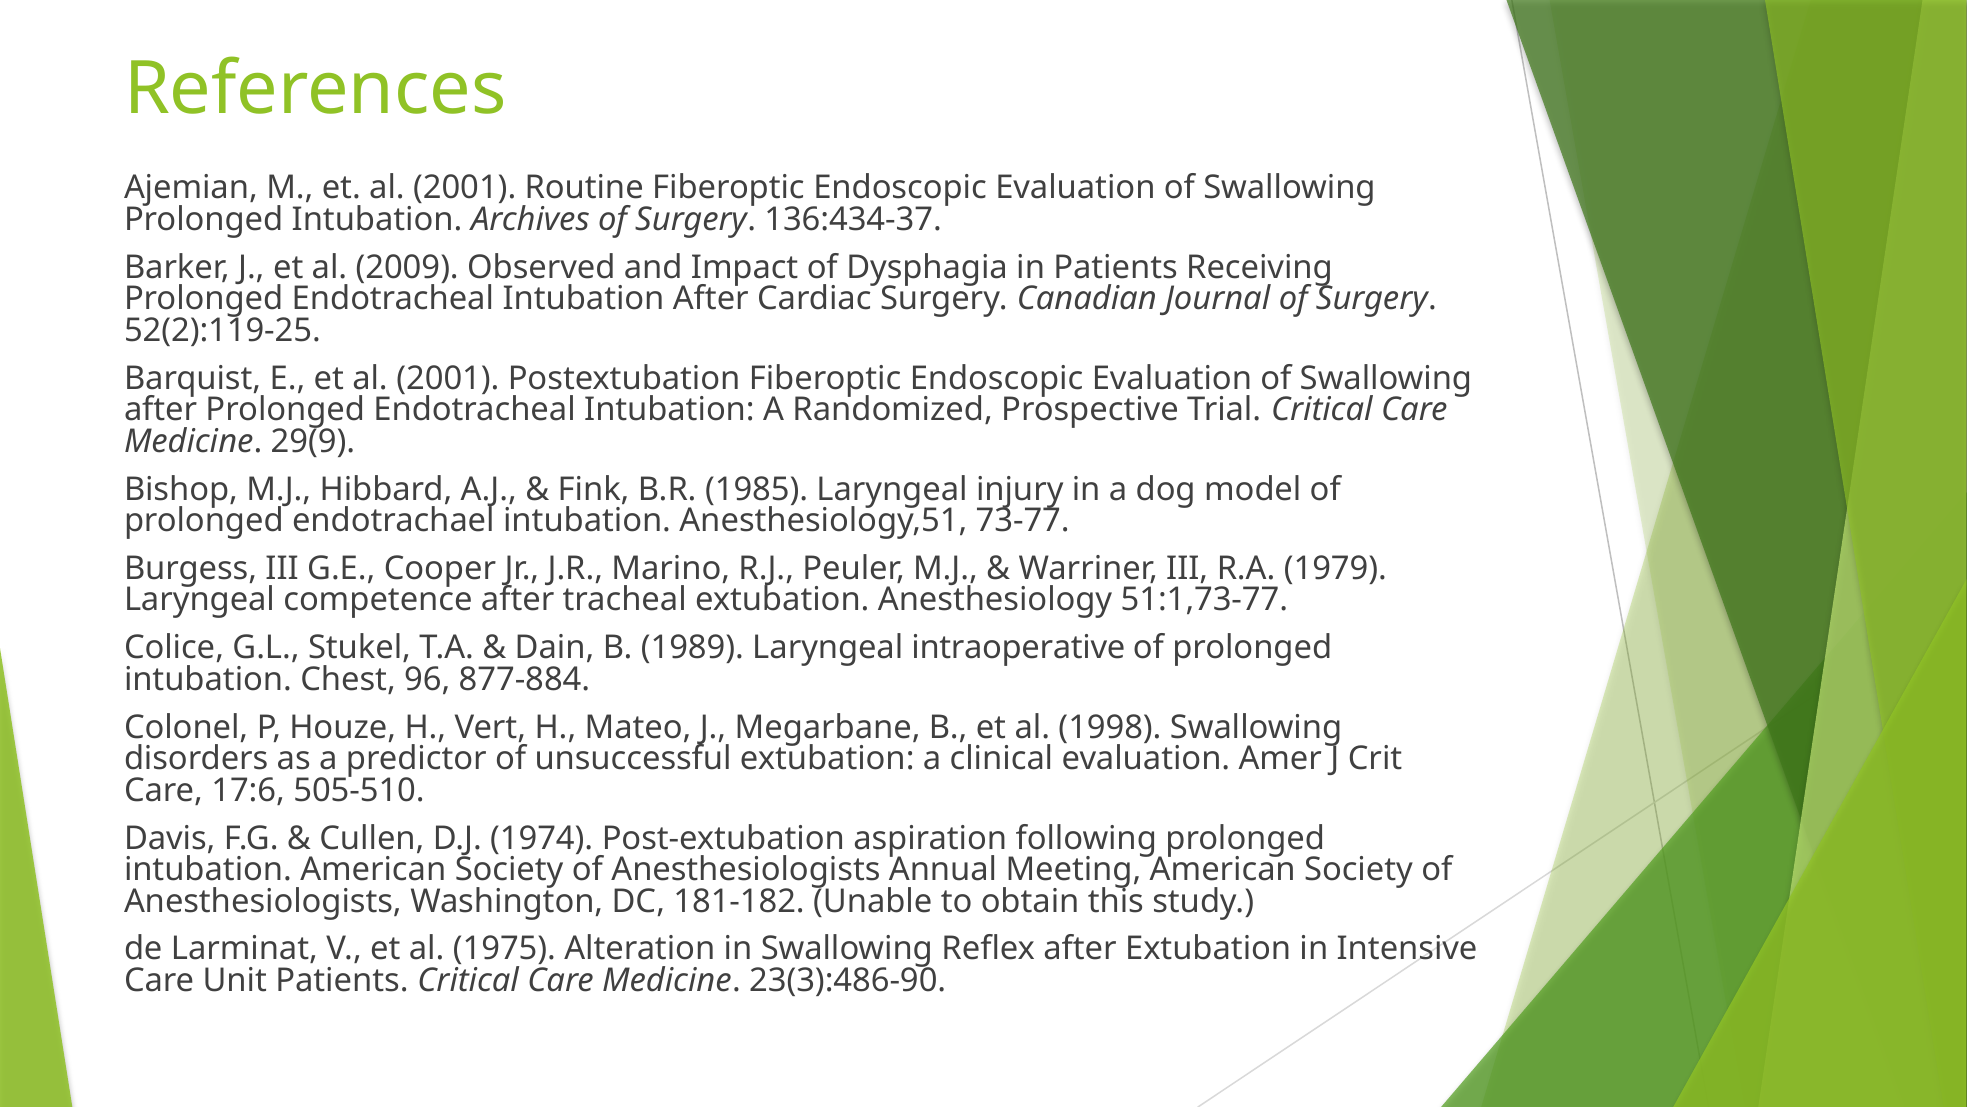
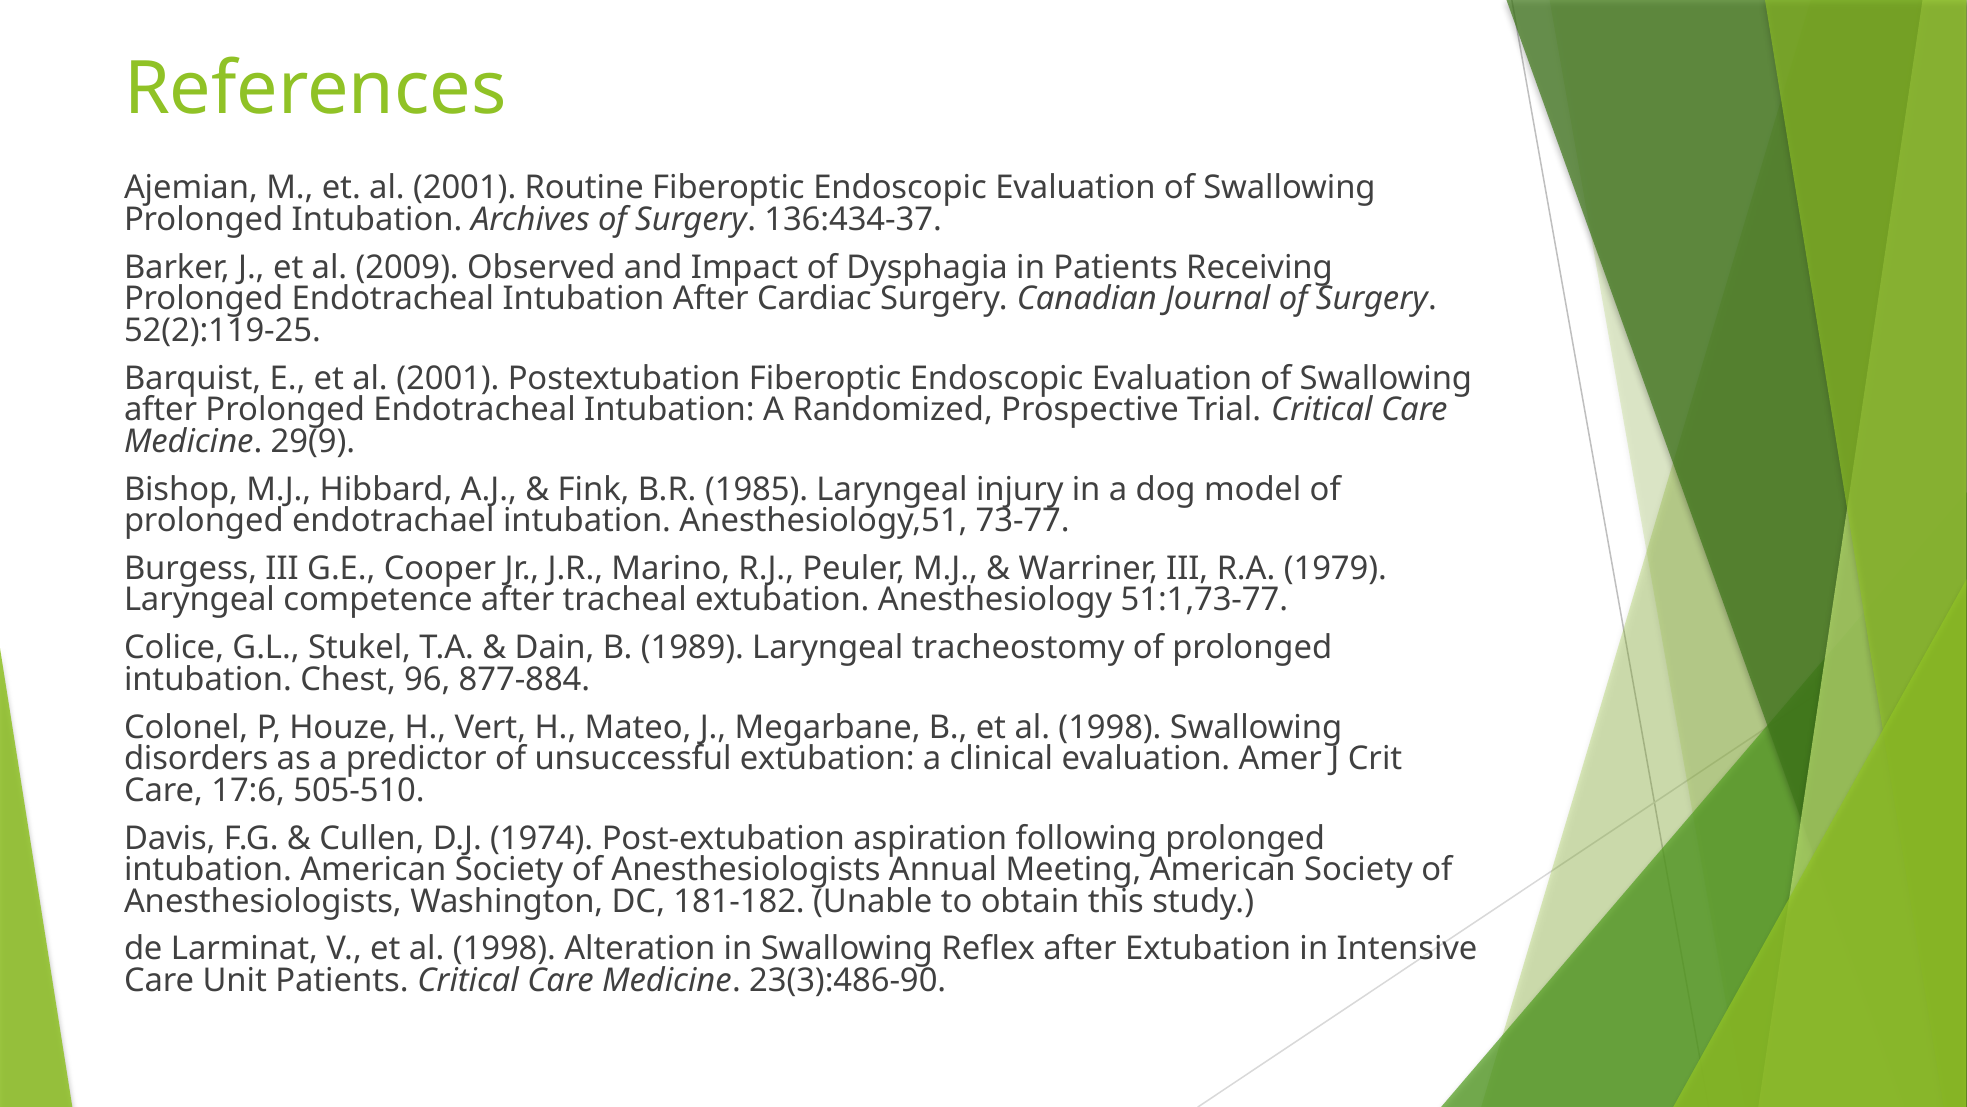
intraoperative: intraoperative -> tracheostomy (1018, 648)
V et al 1975: 1975 -> 1998 (504, 949)
